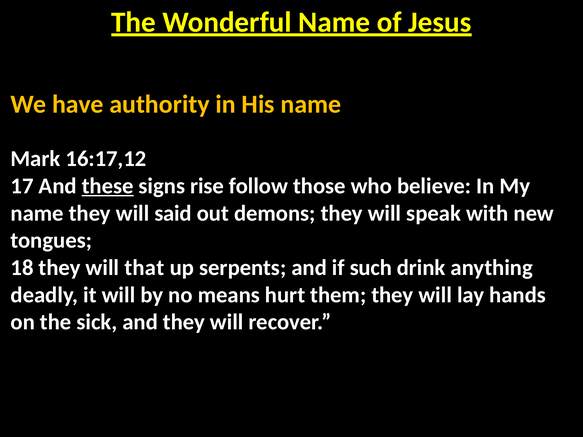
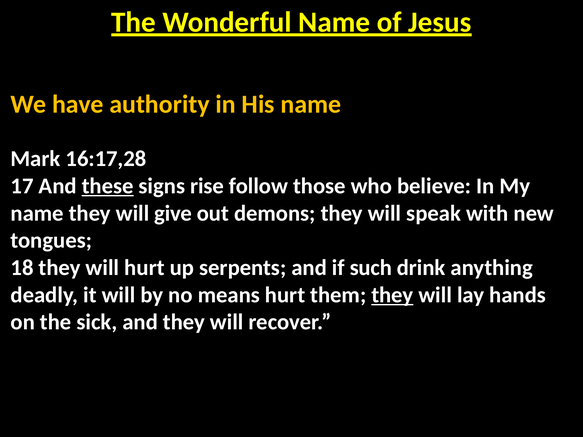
16:17,12: 16:17,12 -> 16:17,28 (106, 159)
said: said -> give (173, 213)
will that: that -> hurt (144, 268)
they underline: none -> present (392, 295)
